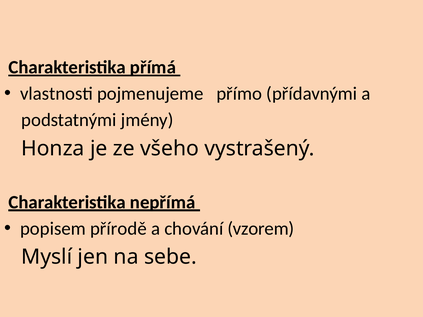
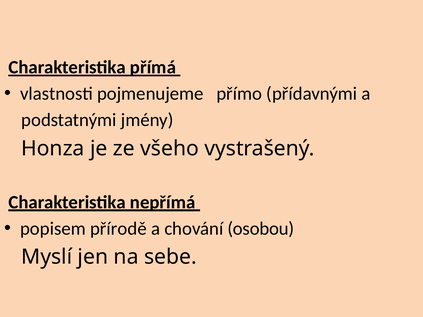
vzorem: vzorem -> osobou (261, 229)
